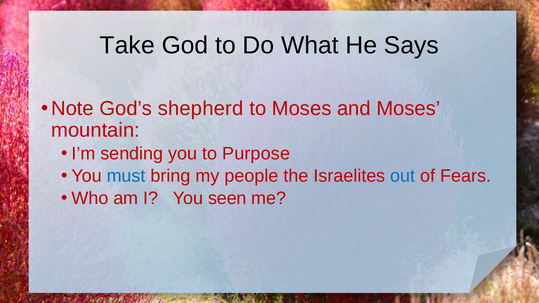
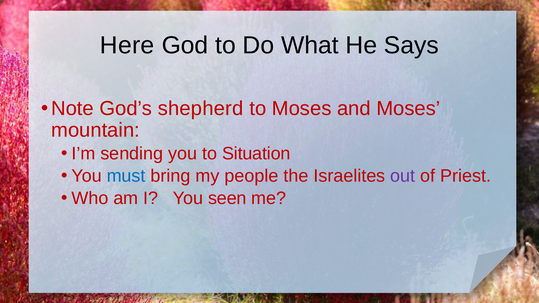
Take: Take -> Here (127, 45)
Purpose: Purpose -> Situation (256, 154)
out colour: blue -> purple (403, 176)
Fears: Fears -> Priest (466, 176)
